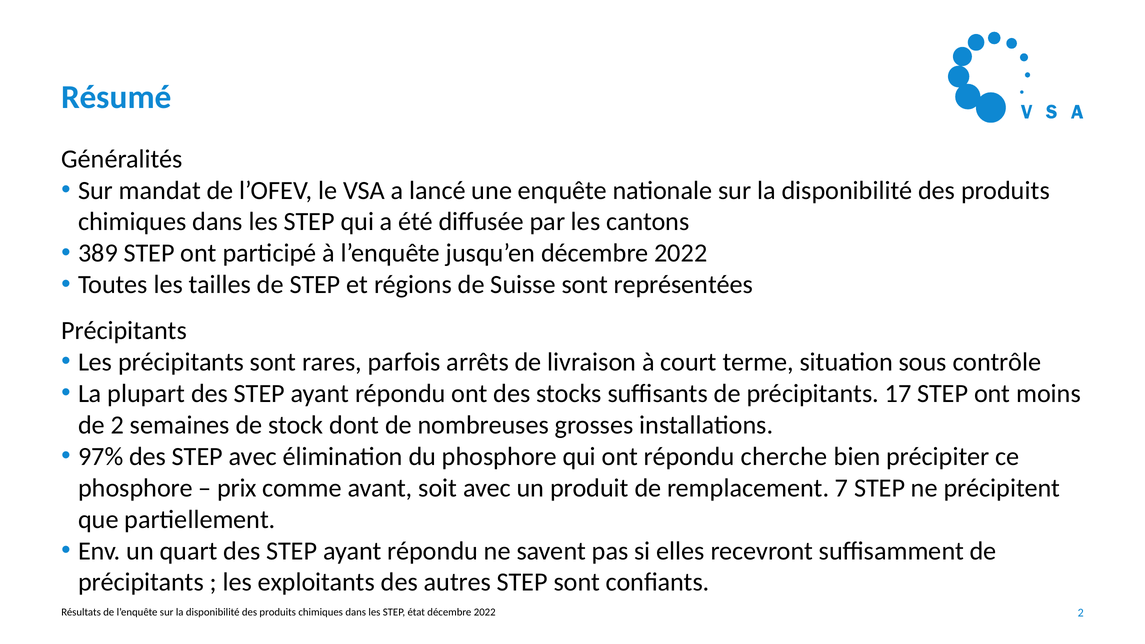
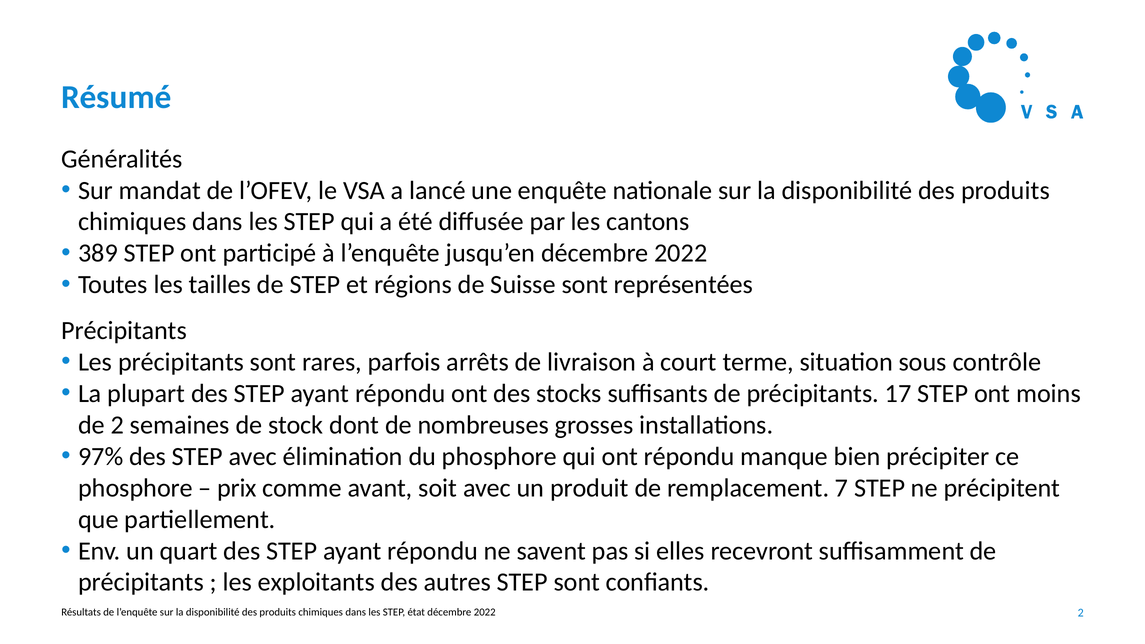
cherche: cherche -> manque (784, 456)
